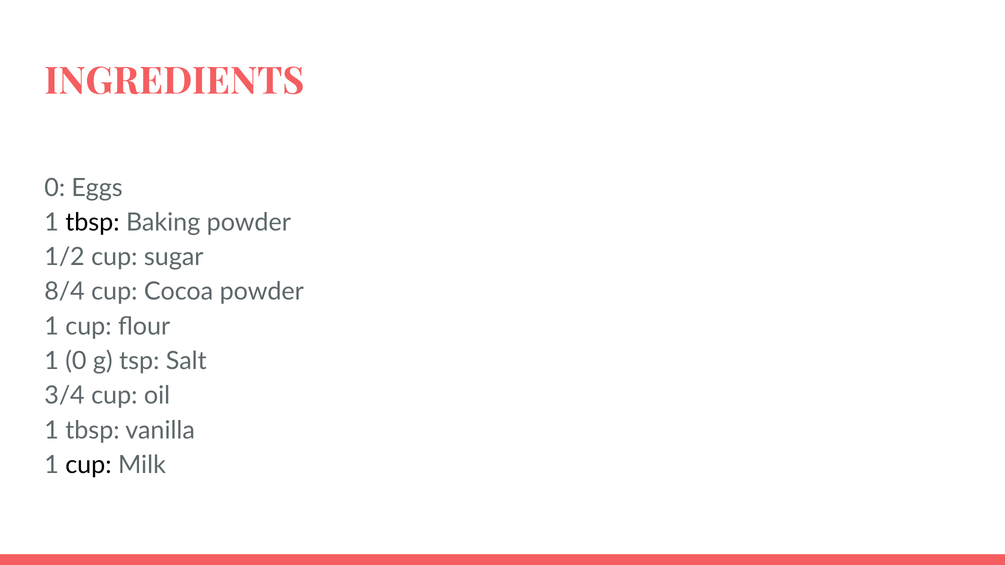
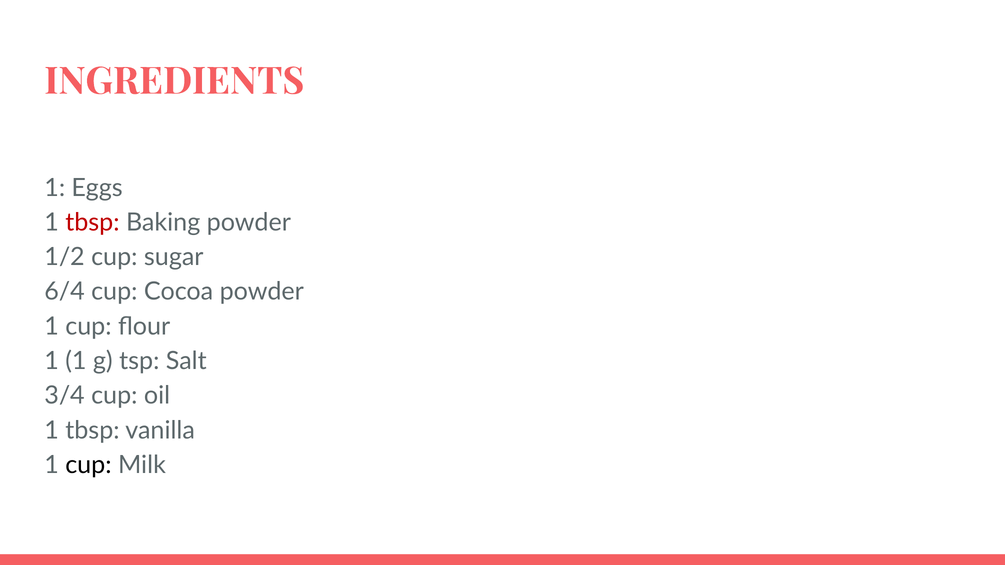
0: 0 -> 1 (55, 188)
tbsp colour: black -> red (92, 223)
8/4: 8/4 -> 6/4 (65, 292)
1 0: 0 -> 1 (76, 361)
